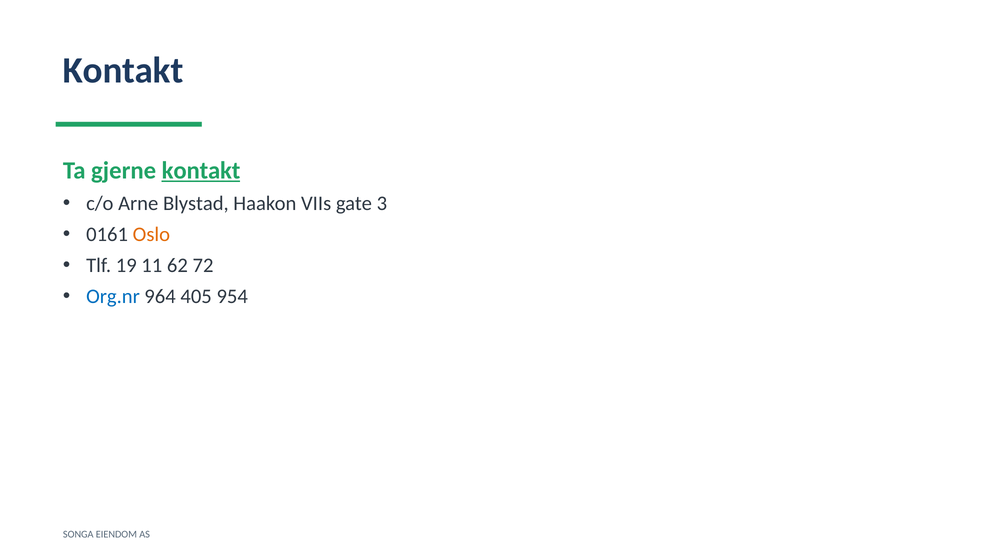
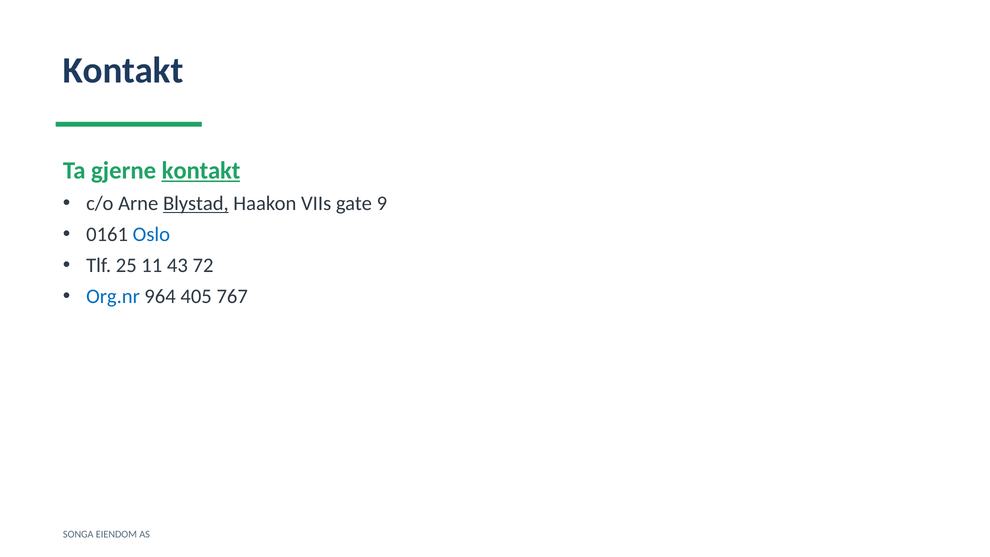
Blystad underline: none -> present (196, 204)
3: 3 -> 9 (382, 204)
Oslo colour: orange -> blue (151, 235)
19: 19 -> 25 (126, 265)
62: 62 -> 43 (177, 265)
954: 954 -> 767 (232, 296)
